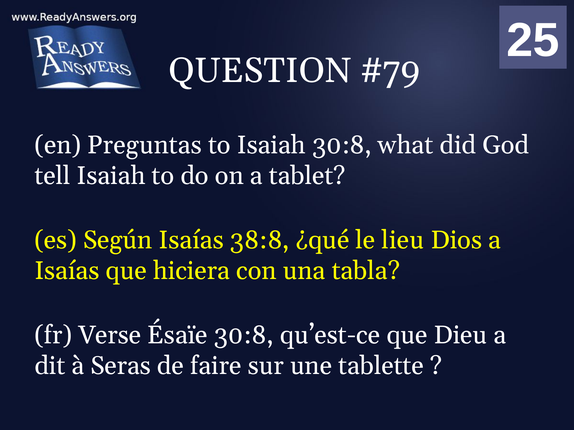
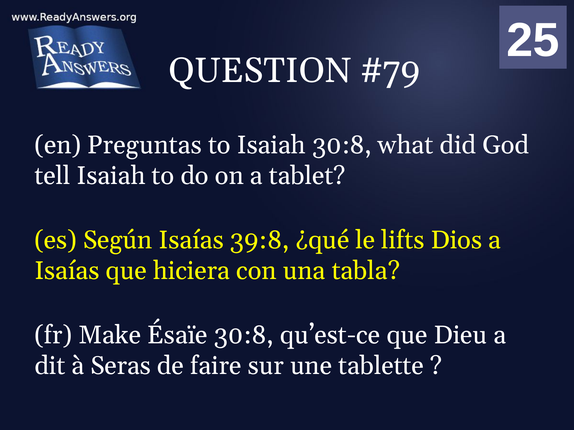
38:8: 38:8 -> 39:8 (260, 240)
lieu: lieu -> lifts (403, 240)
Verse: Verse -> Make (110, 336)
